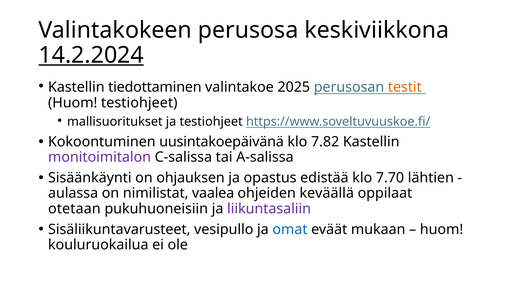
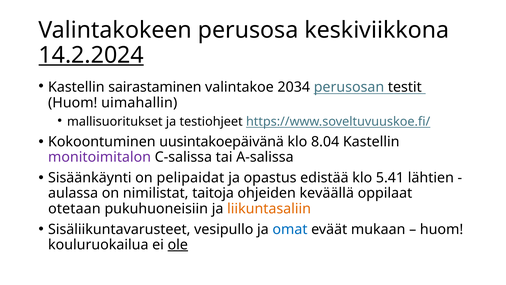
tiedottaminen: tiedottaminen -> sairastaminen (155, 87)
2025: 2025 -> 2034 (294, 87)
testit colour: orange -> black (405, 87)
Huom testiohjeet: testiohjeet -> uimahallin (139, 103)
7.82: 7.82 -> 8.04 (325, 142)
ohjauksen: ohjauksen -> pelipaidat (190, 178)
7.70: 7.70 -> 5.41 (390, 178)
vaalea: vaalea -> taitoja (213, 193)
liikuntasaliin colour: purple -> orange (269, 208)
ole underline: none -> present (178, 244)
